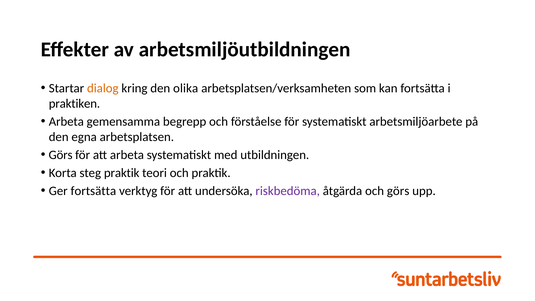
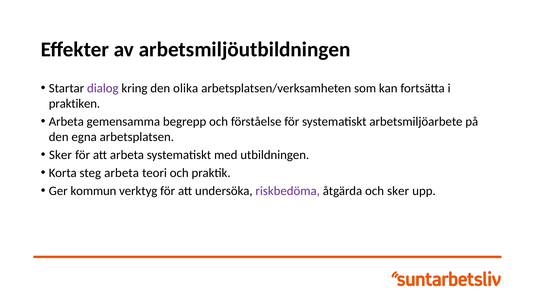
dialog colour: orange -> purple (103, 88)
Görs: Görs -> Sker (60, 155)
steg praktik: praktik -> arbeta (122, 173)
Ger fortsätta: fortsätta -> kommun (93, 191)
och görs: görs -> sker (398, 191)
